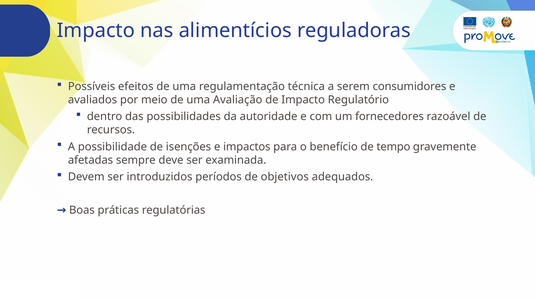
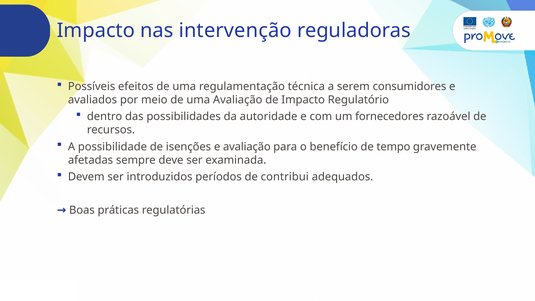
alimentícios: alimentícios -> intervenção (235, 30)
e impactos: impactos -> avaliação (247, 147)
objetivos: objetivos -> contribui (285, 177)
